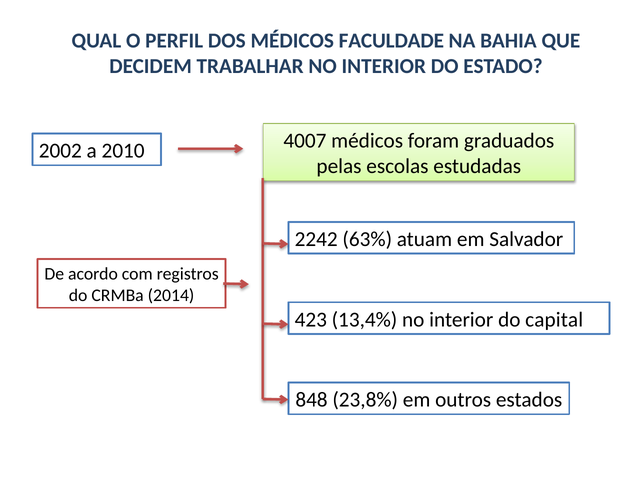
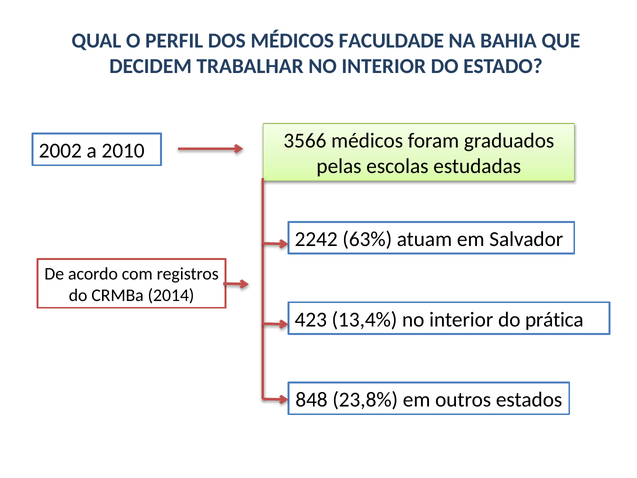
4007: 4007 -> 3566 (305, 141)
capital: capital -> prática (554, 319)
